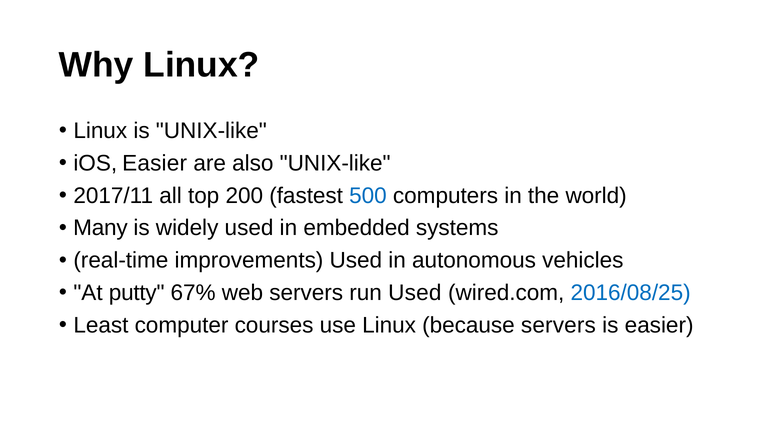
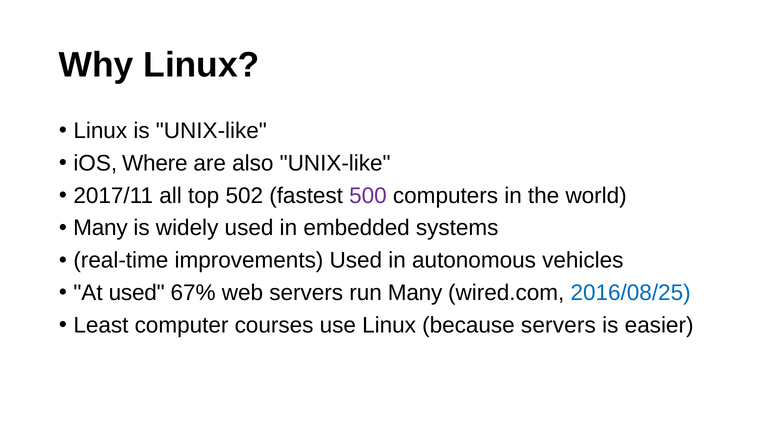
iOS Easier: Easier -> Where (155, 163)
200: 200 -> 502 (244, 196)
500 colour: blue -> purple (368, 196)
At putty: putty -> used (137, 293)
run Used: Used -> Many (415, 293)
